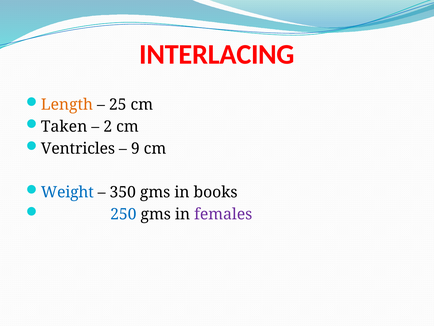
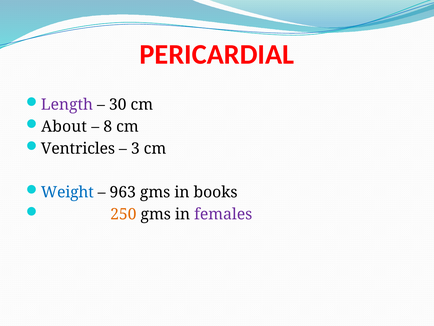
INTERLACING: INTERLACING -> PERICARDIAL (217, 55)
Length colour: orange -> purple (67, 104)
25: 25 -> 30 (118, 104)
Taken: Taken -> About (64, 126)
2: 2 -> 8 (108, 126)
9: 9 -> 3 (135, 148)
350: 350 -> 963 (123, 192)
250 colour: blue -> orange (123, 214)
